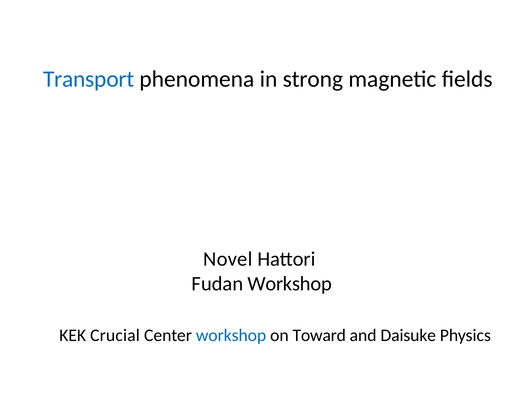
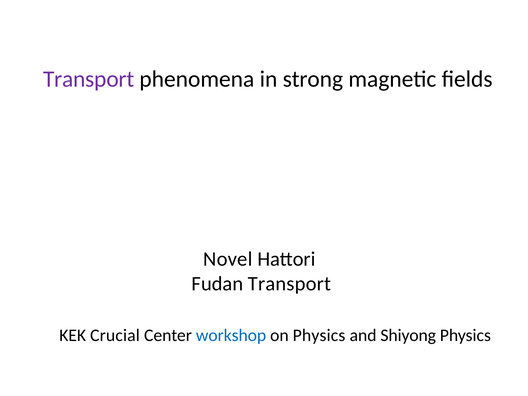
Transport colour: blue -> purple (89, 79)
Fudan Workshop: Workshop -> Transport (289, 284)
on Toward: Toward -> Physics (319, 335)
Daisuke: Daisuke -> Shiyong (408, 335)
